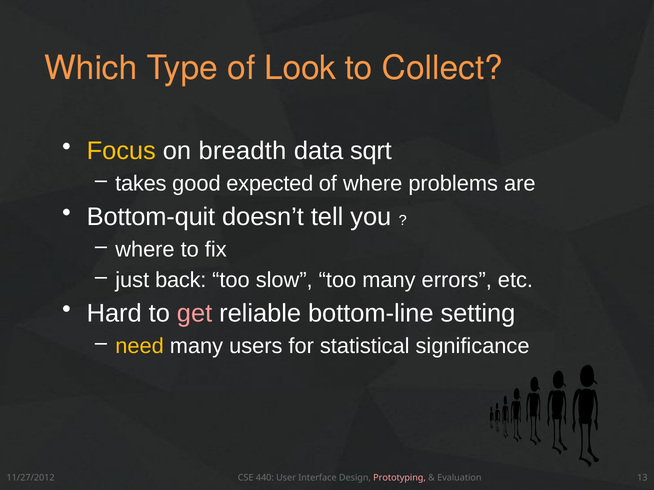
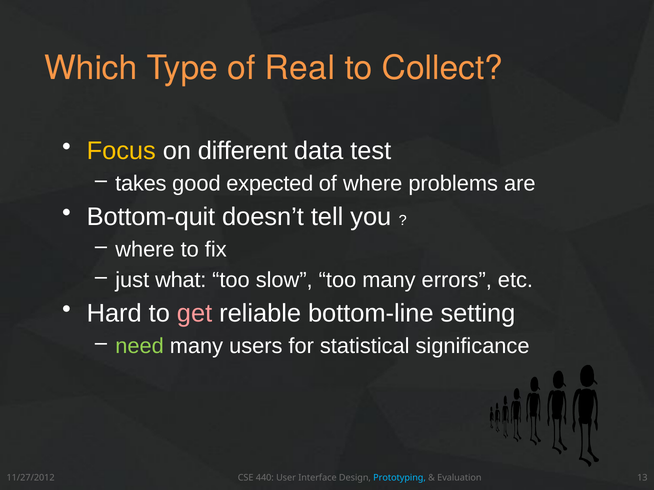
Look: Look -> Real (300, 68)
breadth: breadth -> different (243, 151)
sqrt: sqrt -> test (371, 151)
back: back -> what (181, 280)
need colour: yellow -> light green (140, 346)
Prototyping colour: pink -> light blue (400, 478)
